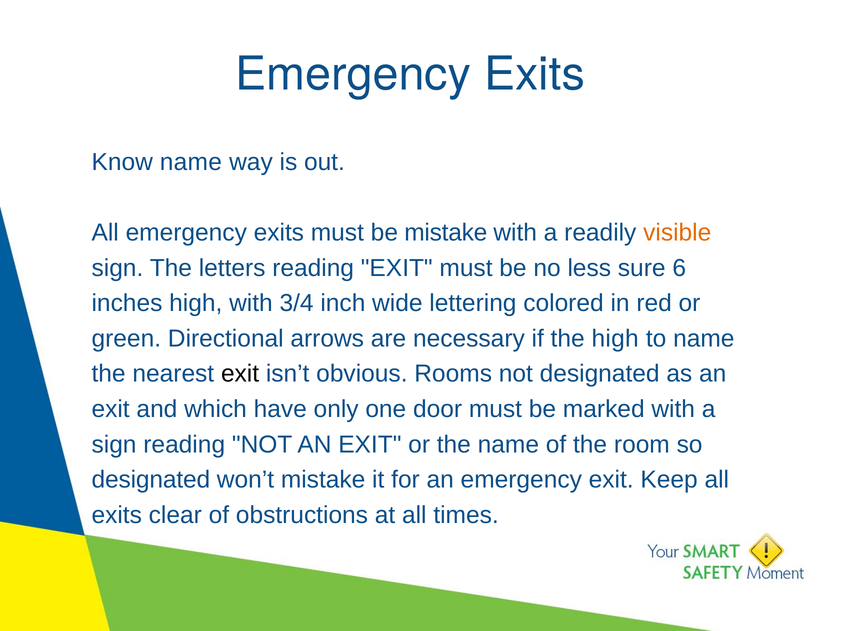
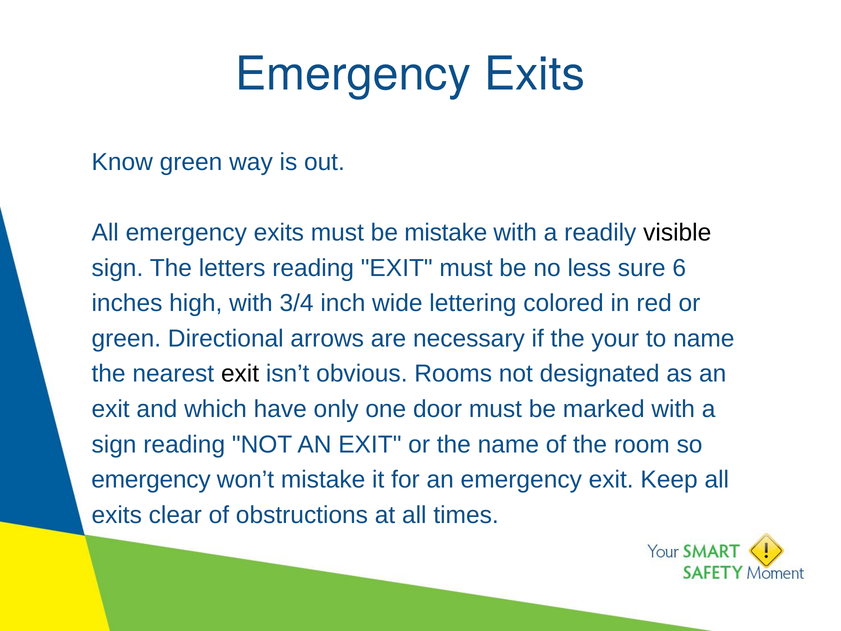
Know name: name -> green (191, 162)
visible colour: orange -> black (677, 233)
the high: high -> your (615, 338)
designated: designated -> emergency (151, 480)
